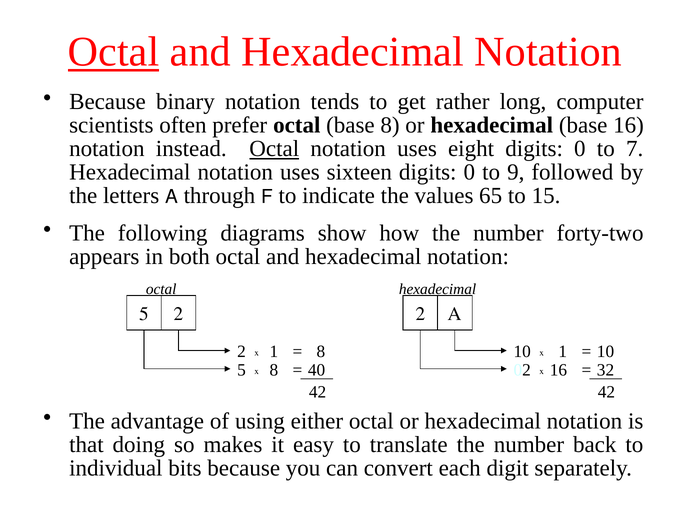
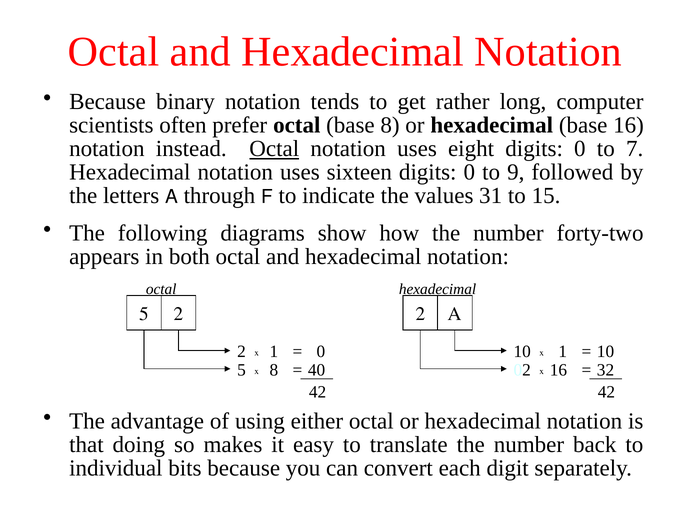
Octal underline: present -> none (114, 52)
65: 65 -> 31 (491, 196)
8: 8 -> 0 (321, 352)
